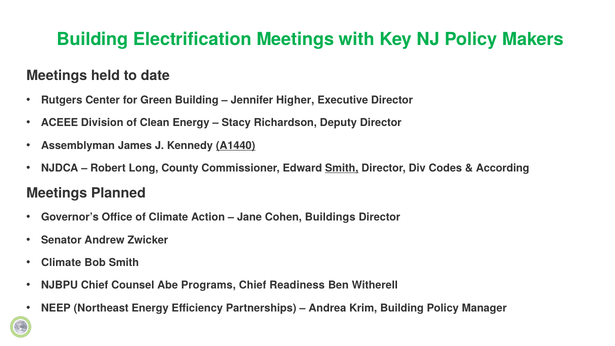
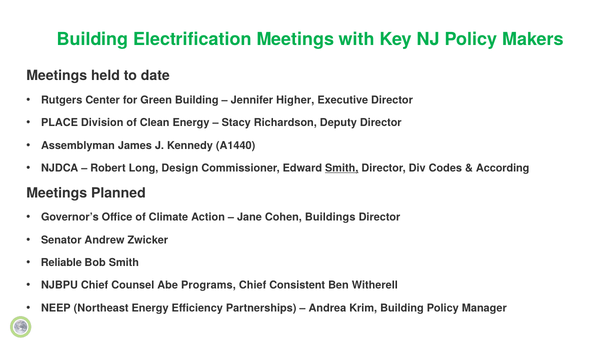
ACEEE: ACEEE -> PLACE (59, 123)
A1440 underline: present -> none (236, 145)
County: County -> Design (180, 168)
Climate: Climate -> Reliable (61, 263)
Readiness: Readiness -> Consistent (297, 285)
